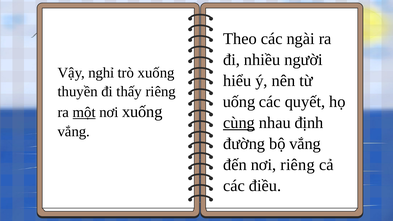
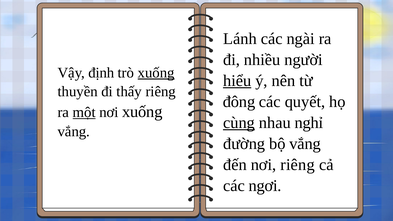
Theo: Theo -> Lánh (240, 39)
nghỉ: nghỉ -> định (101, 73)
xuống underline: none -> present (156, 73)
hiểu underline: none -> present (237, 81)
uống: uống -> đông (239, 102)
định: định -> nghỉ (309, 123)
điều: điều -> ngơi (265, 186)
